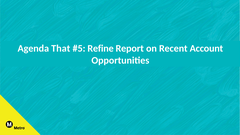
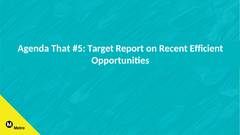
Refine: Refine -> Target (101, 48)
Account: Account -> Efficient (206, 48)
